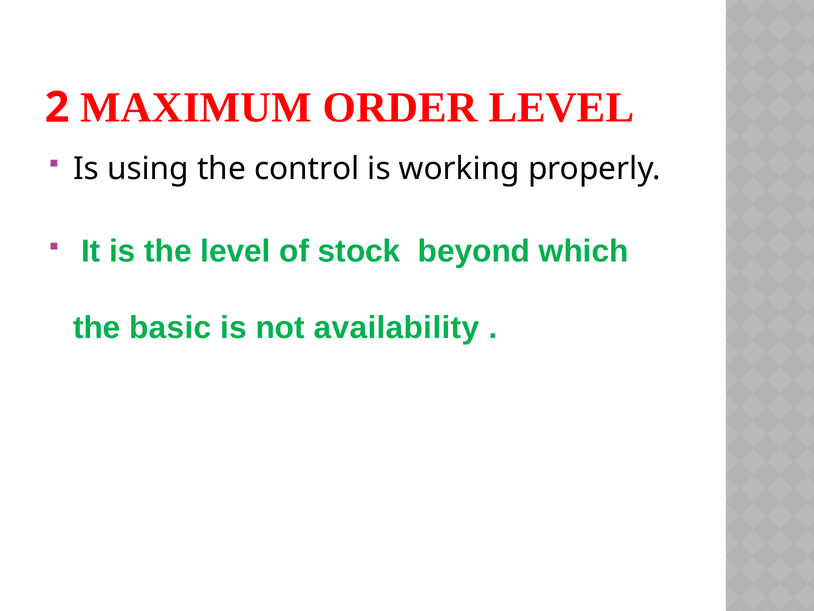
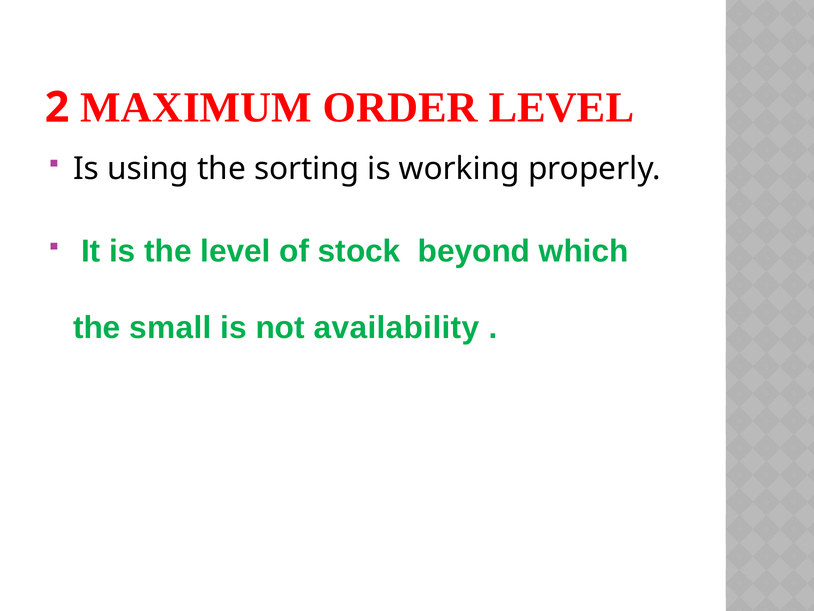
control: control -> sorting (307, 169)
basic: basic -> small (170, 327)
